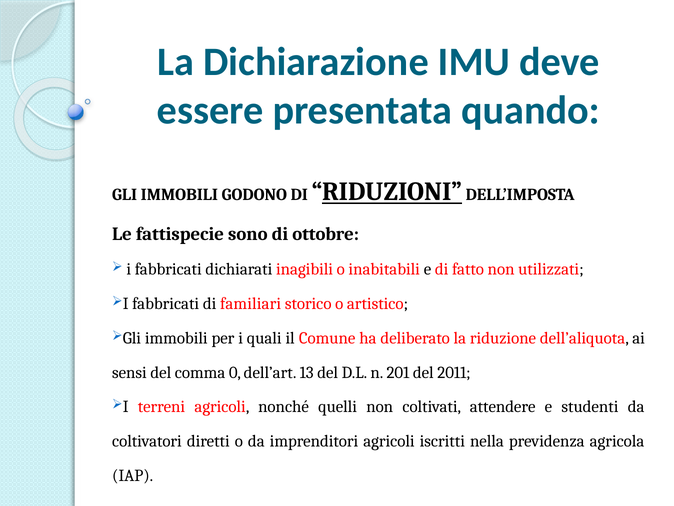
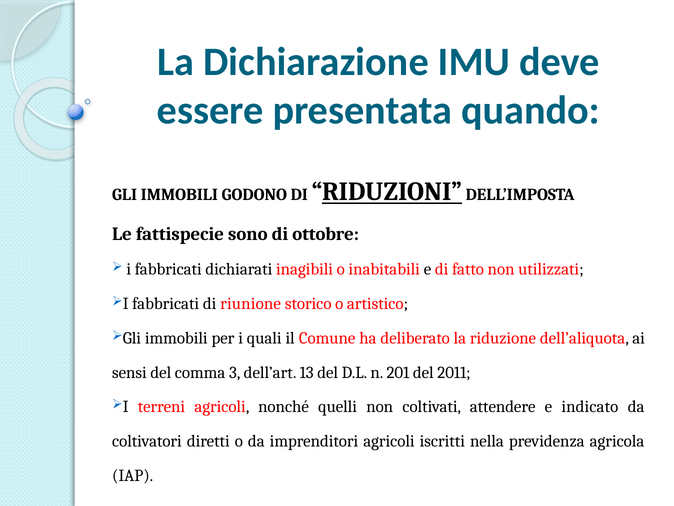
familiari: familiari -> riunione (251, 303)
0: 0 -> 3 (235, 372)
studenti: studenti -> indicato (590, 406)
